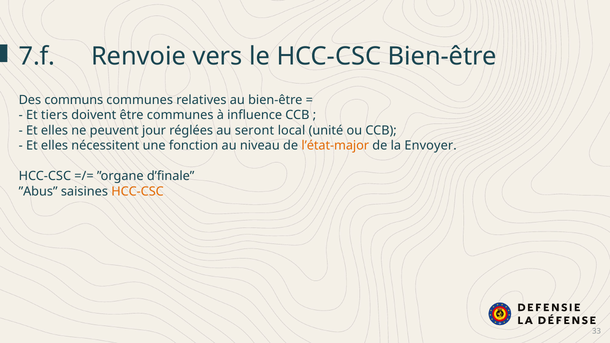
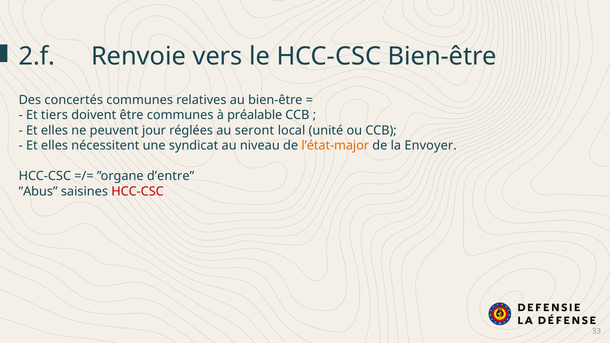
7.f: 7.f -> 2.f (37, 57)
communs: communs -> concertés (74, 100)
influence: influence -> préalable (255, 115)
fonction: fonction -> syndicat (194, 146)
d’finale: d’finale -> d’entre (171, 176)
HCC-CSC colour: orange -> red (138, 191)
